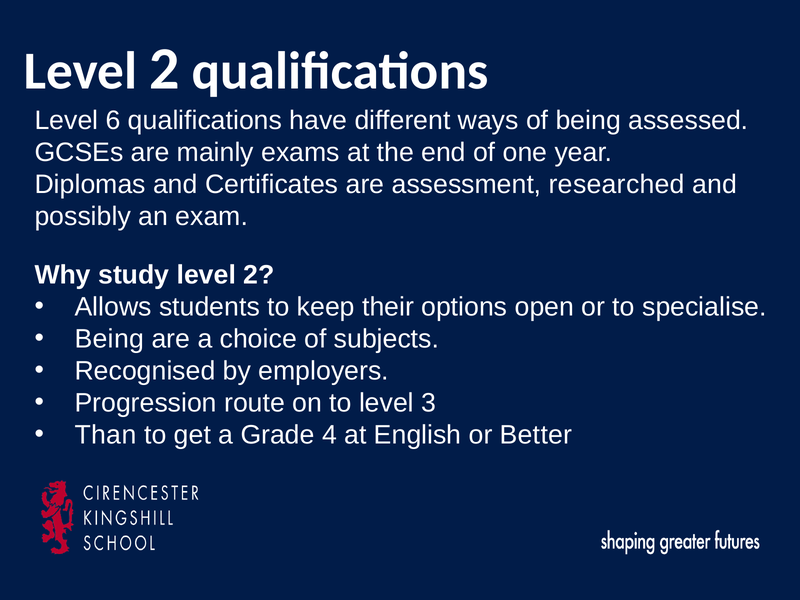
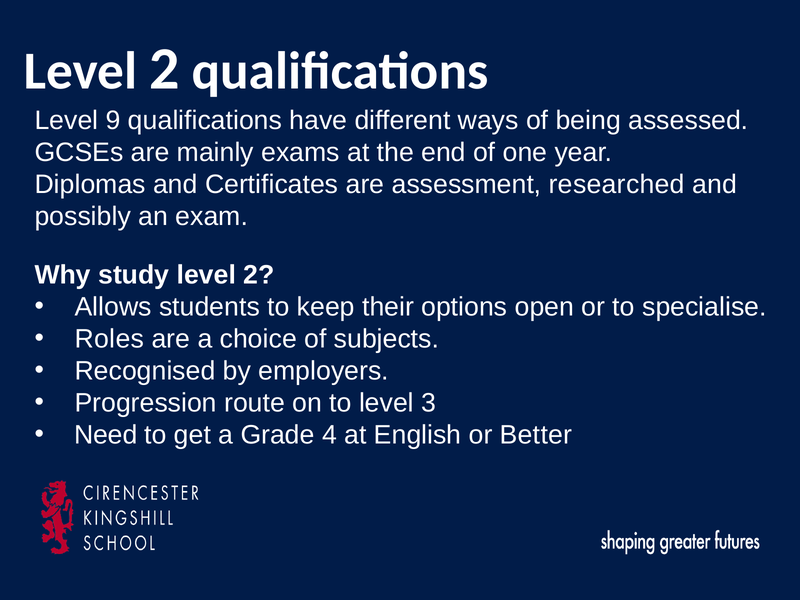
6: 6 -> 9 (113, 120)
Being: Being -> Roles (109, 339)
Than: Than -> Need (106, 435)
